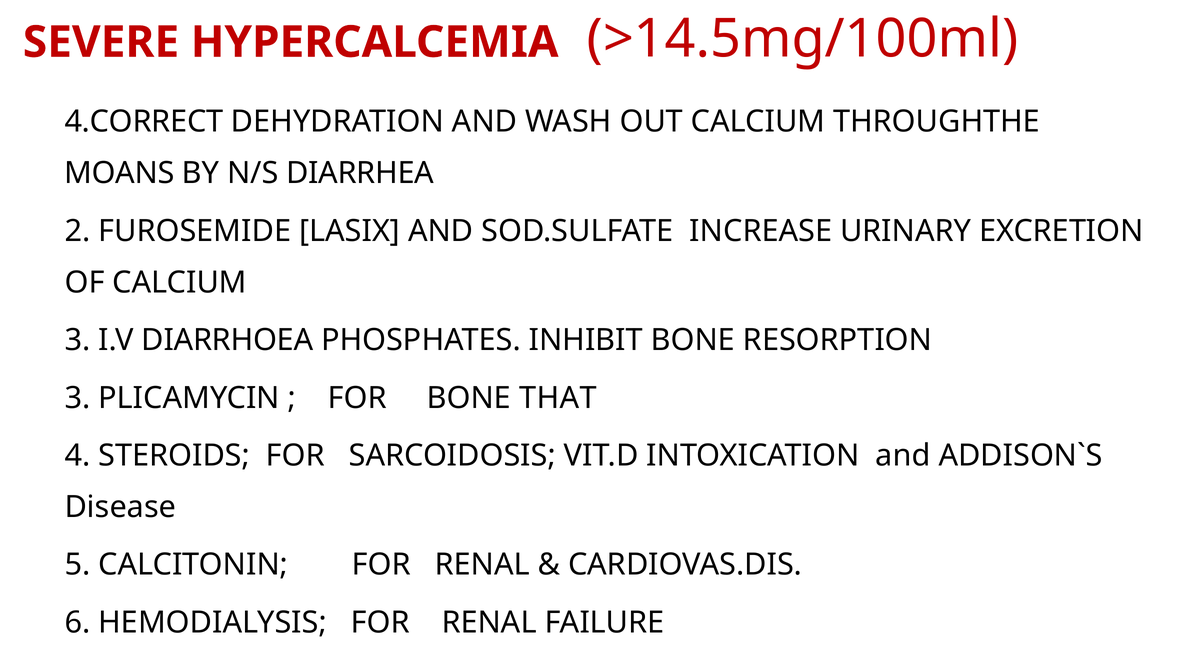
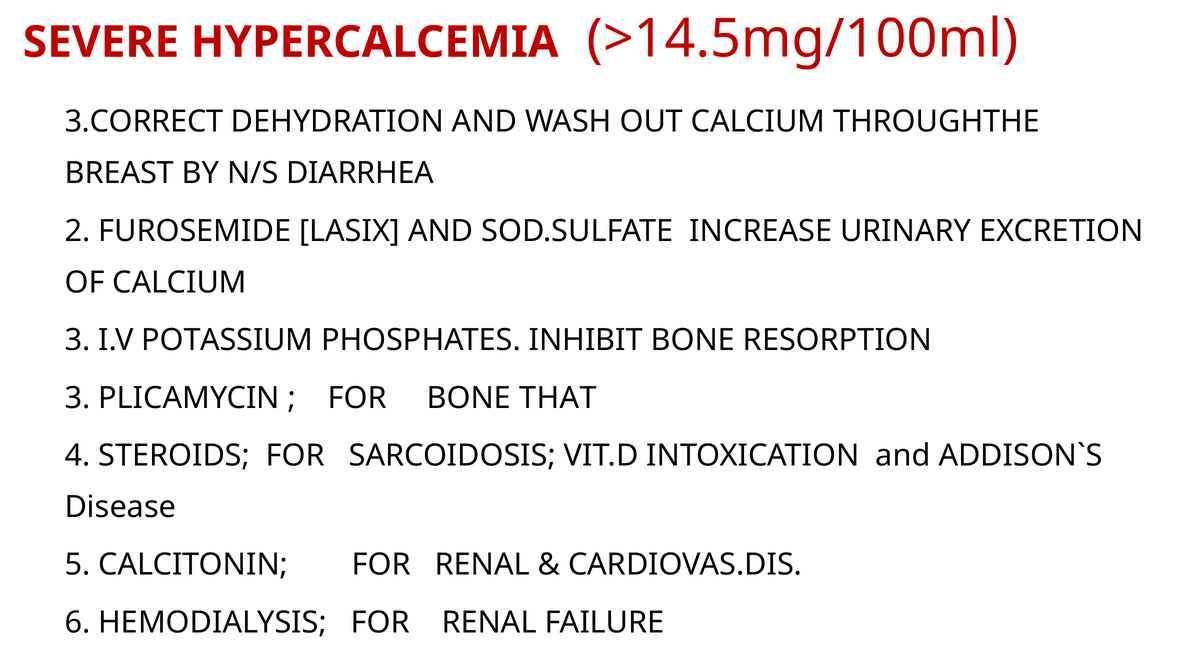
4.CORRECT: 4.CORRECT -> 3.CORRECT (144, 122)
MOANS: MOANS -> BREAST (119, 173)
DIARRHOEA: DIARRHOEA -> POTASSIUM (227, 340)
